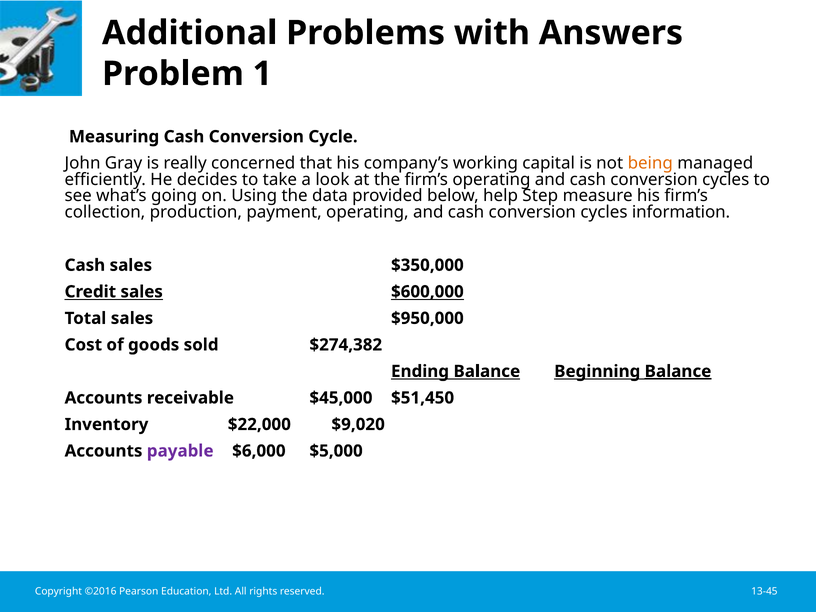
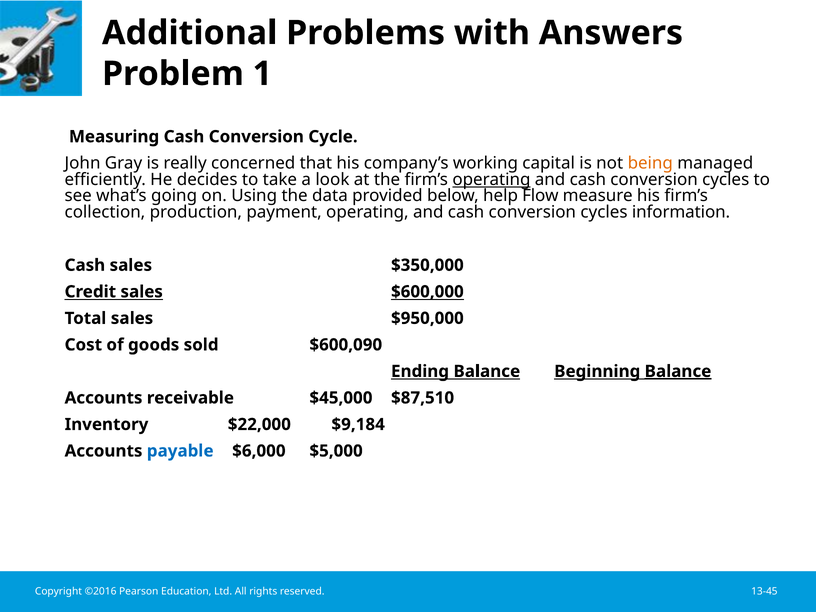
operating underline: none -> present (491, 180)
Step: Step -> Flow (540, 196)
$274,382: $274,382 -> $600,090 (346, 345)
$51,450: $51,450 -> $87,510 (423, 398)
$9,020: $9,020 -> $9,184 (358, 424)
payable colour: purple -> blue (180, 451)
